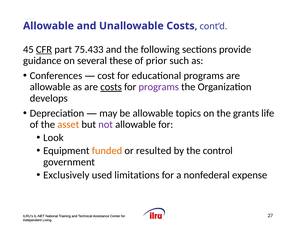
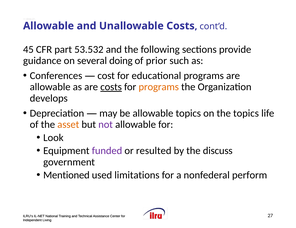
CFR underline: present -> none (44, 50)
75.433: 75.433 -> 53.532 (89, 50)
these: these -> doing (121, 61)
programs colour: purple -> orange (159, 87)
the grants: grants -> topics (246, 114)
funded colour: orange -> purple (107, 151)
control: control -> discuss (218, 151)
Exclusively: Exclusively -> Mentioned (66, 176)
expense: expense -> perform (250, 176)
